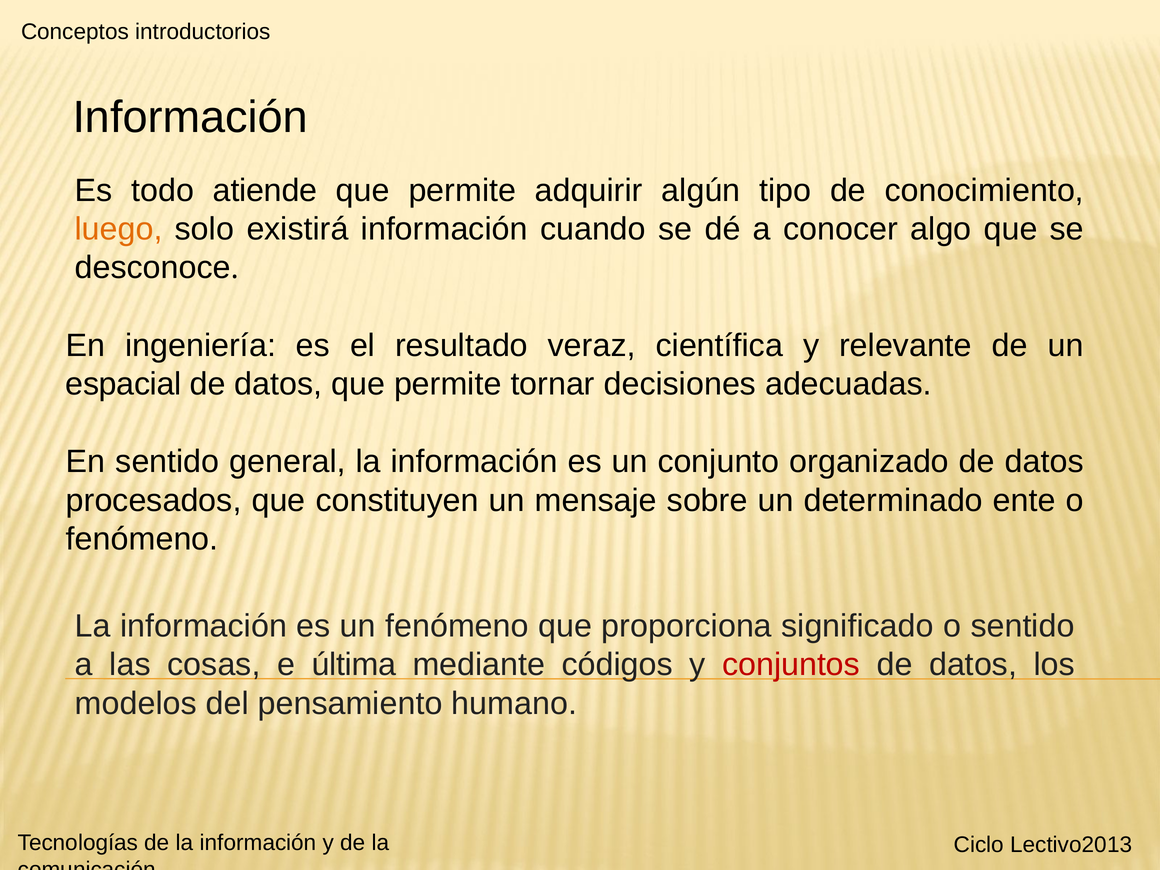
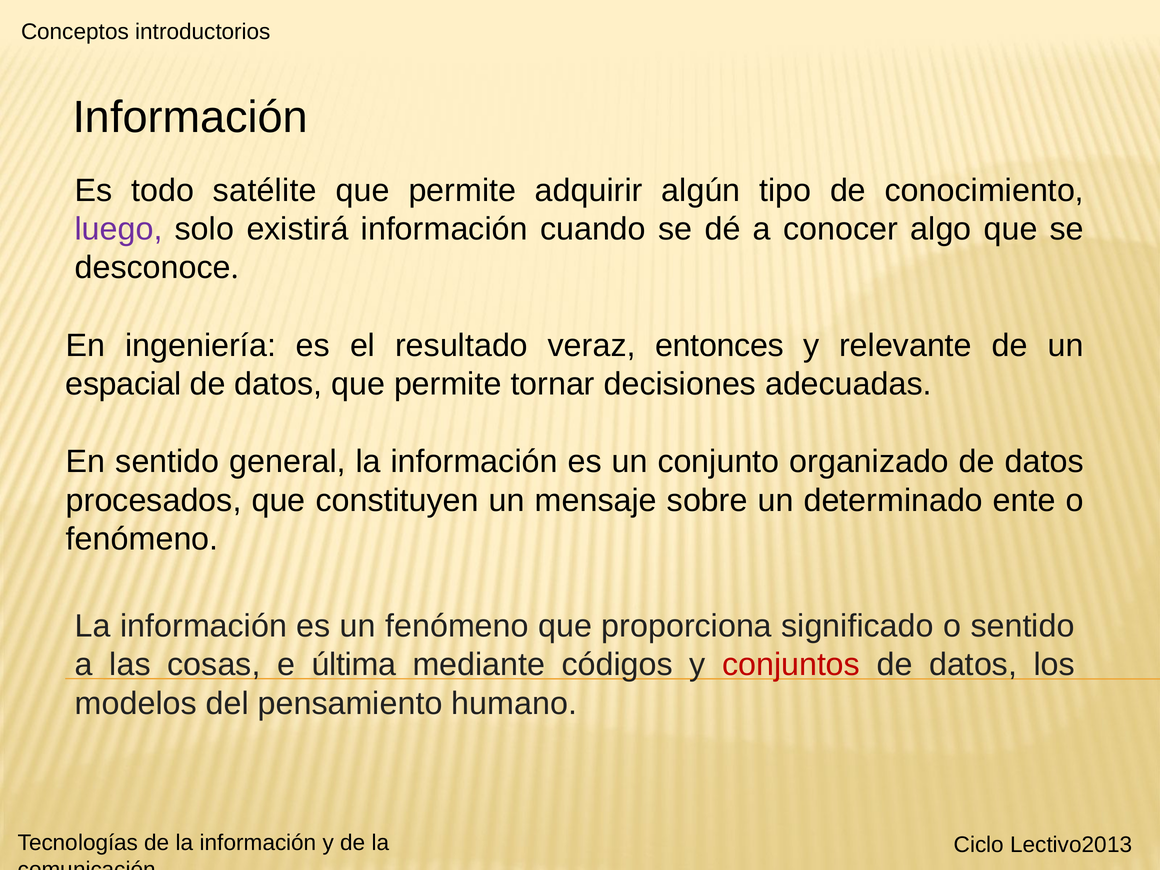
atiende: atiende -> satélite (265, 190)
luego colour: orange -> purple (119, 229)
científica: científica -> entonces (720, 346)
